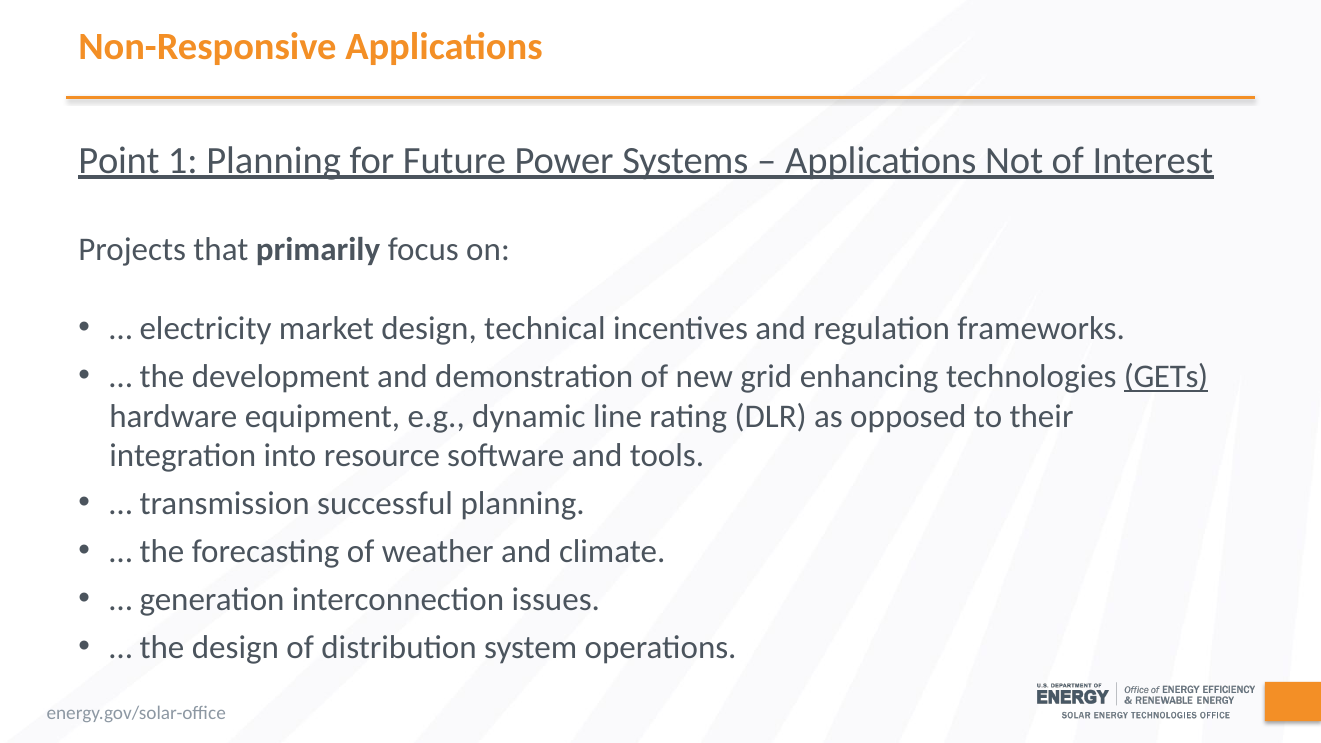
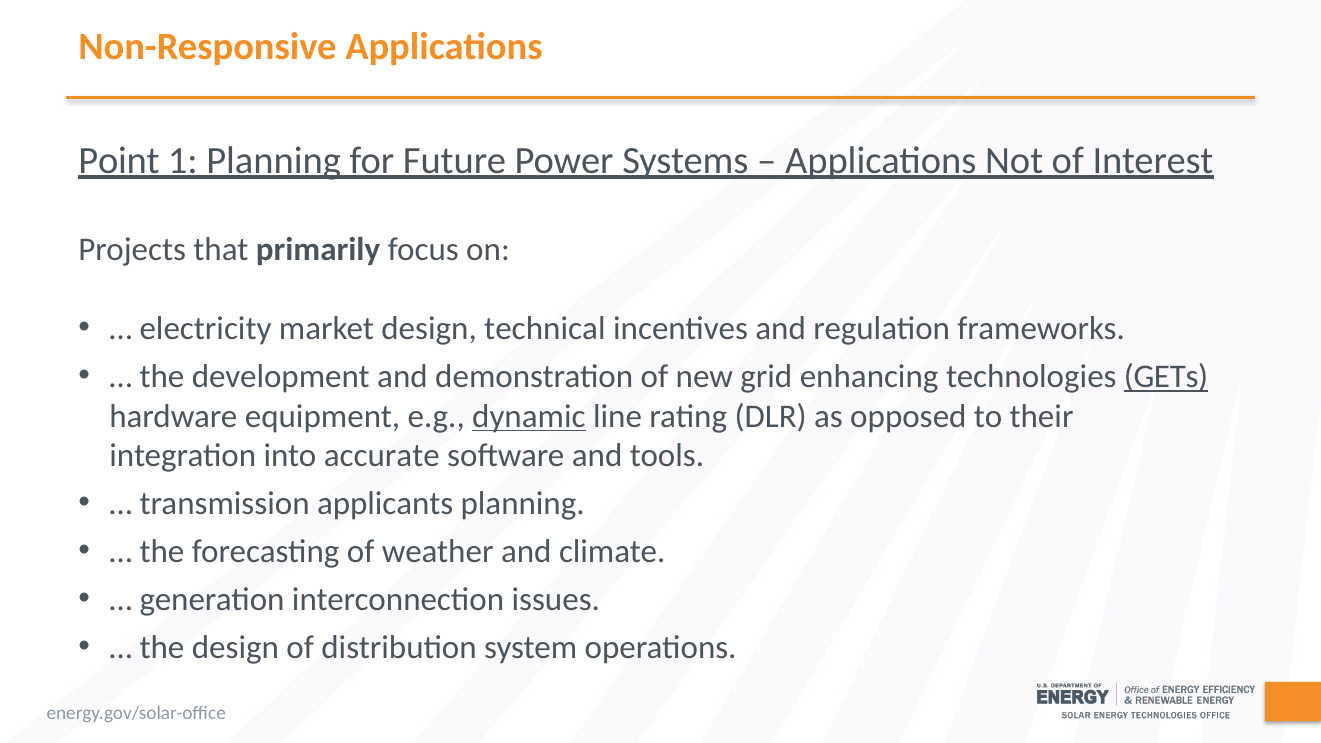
dynamic underline: none -> present (529, 416)
resource: resource -> accurate (382, 456)
successful: successful -> applicants (385, 504)
